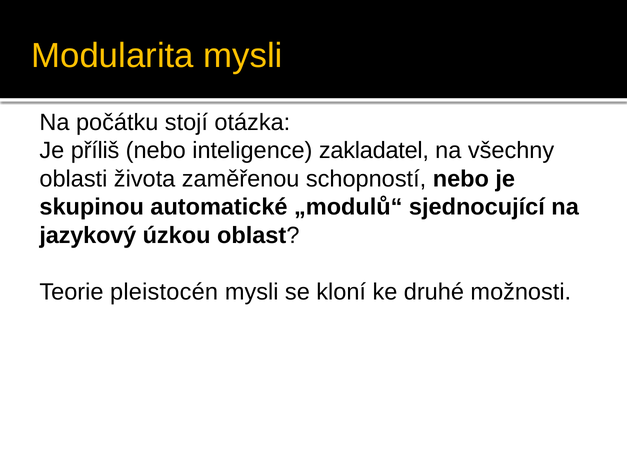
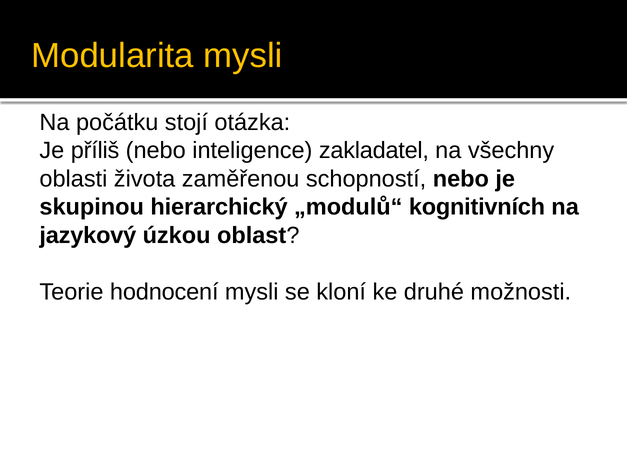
automatické: automatické -> hierarchický (219, 207)
sjednocující: sjednocující -> kognitivních (477, 207)
pleistocén: pleistocén -> hodnocení (164, 292)
